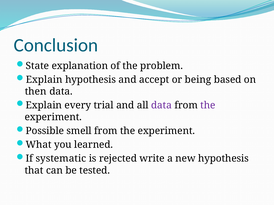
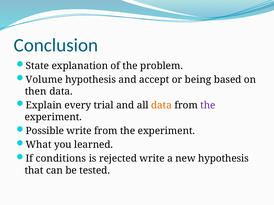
Explain: Explain -> Volume (44, 80)
data colour: purple -> orange (161, 106)
Possible smell: smell -> write (79, 131)
systematic: systematic -> conditions (61, 159)
